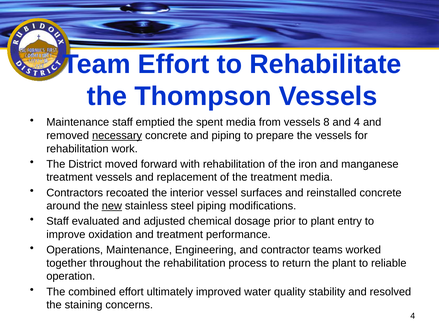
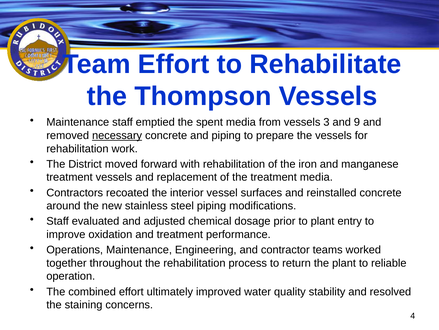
8: 8 -> 3 (326, 122)
and 4: 4 -> 9 (357, 122)
new underline: present -> none (112, 205)
